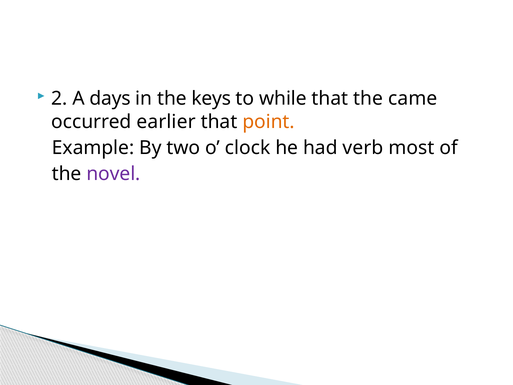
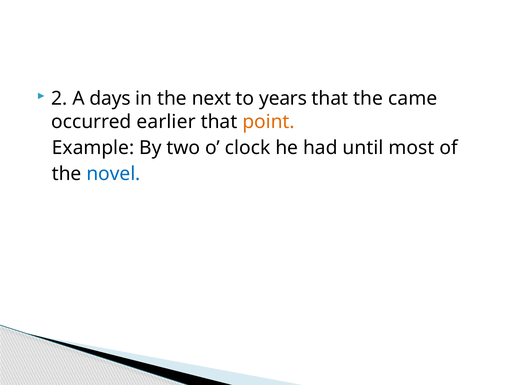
keys: keys -> next (211, 99)
while: while -> years (283, 99)
verb: verb -> until (363, 148)
novel colour: purple -> blue (113, 174)
